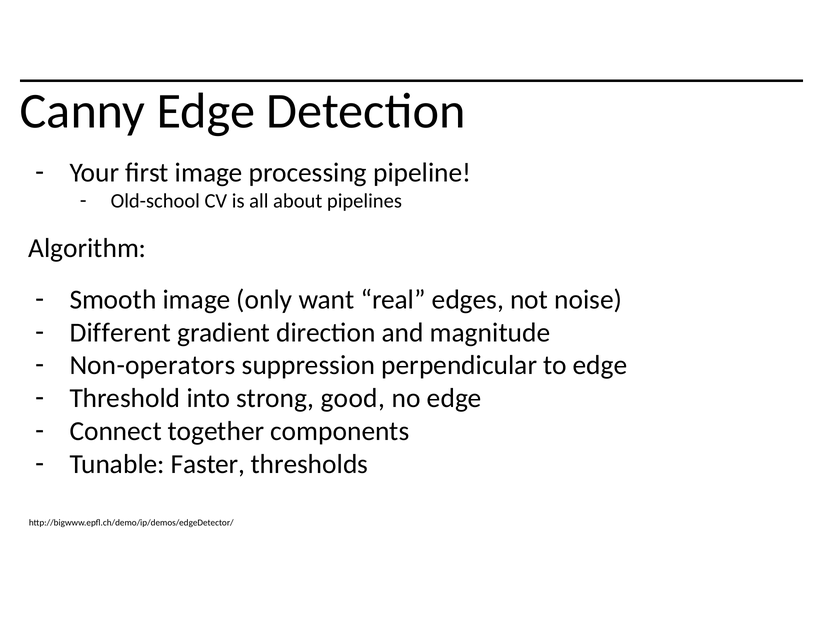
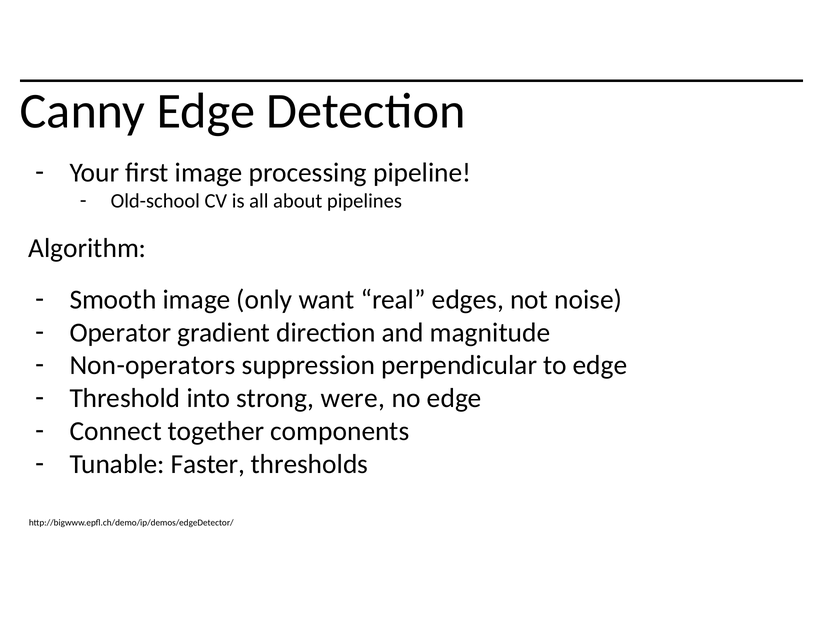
Different: Different -> Operator (120, 333)
good: good -> were (353, 398)
